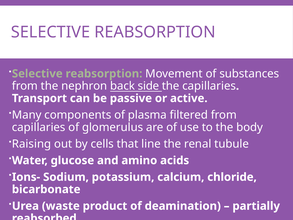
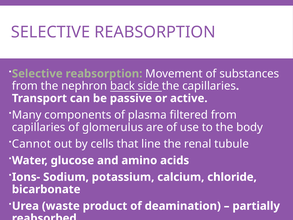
Raising: Raising -> Cannot (31, 144)
